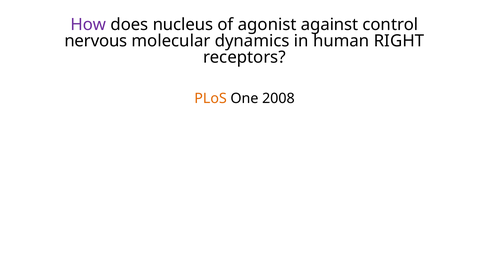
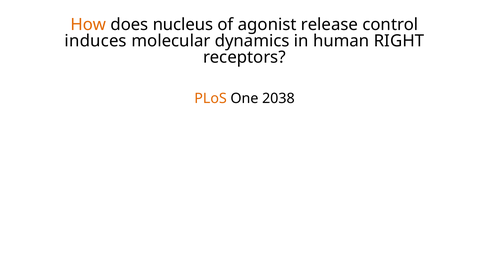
How colour: purple -> orange (88, 25)
against: against -> release (329, 25)
nervous: nervous -> induces (96, 41)
2008: 2008 -> 2038 (278, 99)
